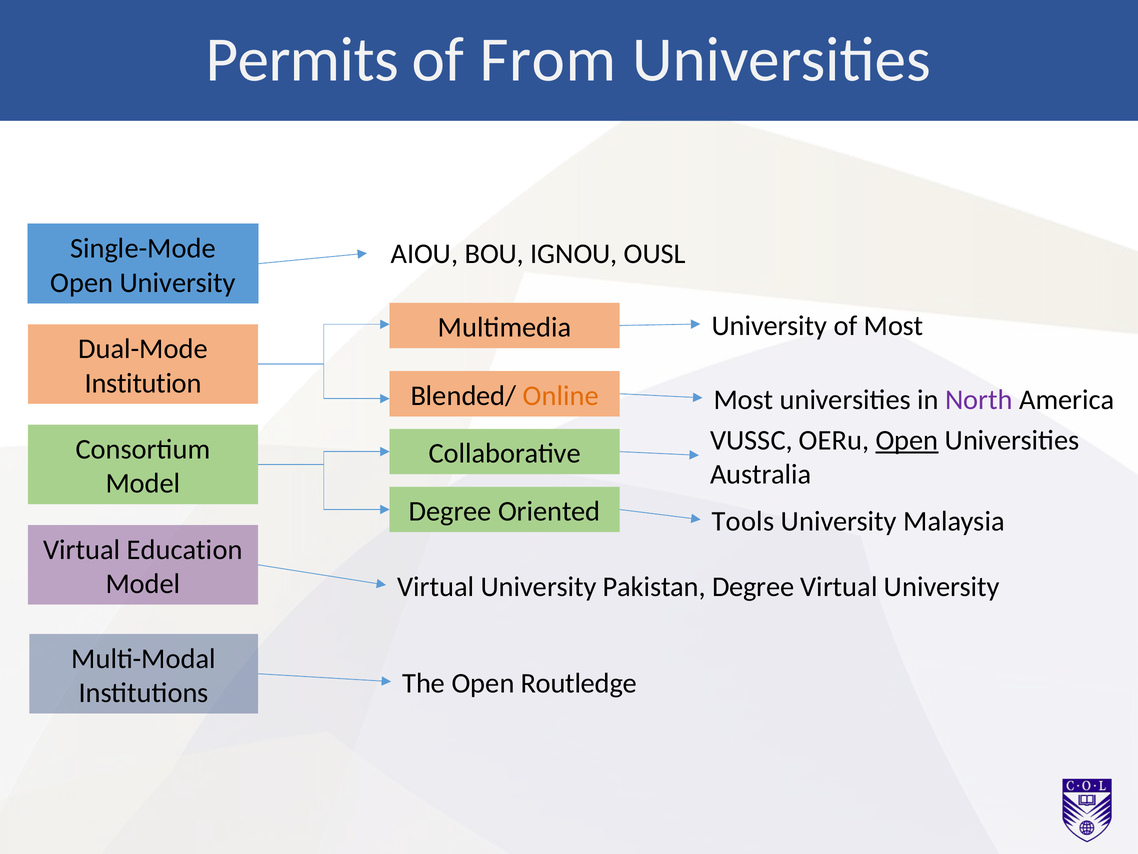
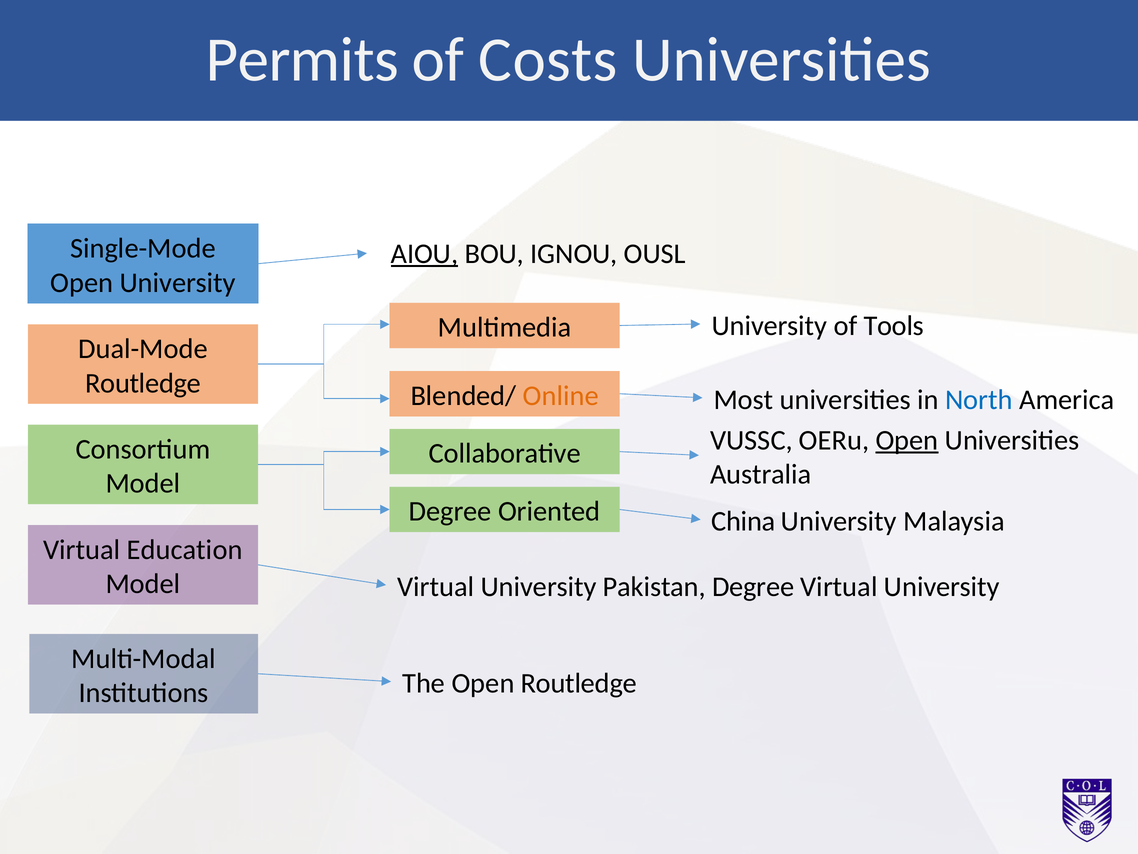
From: From -> Costs (548, 60)
AIOU underline: none -> present (424, 254)
of Most: Most -> Tools (894, 326)
Institution: Institution -> Routledge (143, 383)
North colour: purple -> blue (979, 400)
Tools: Tools -> China (743, 521)
